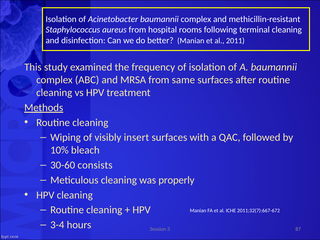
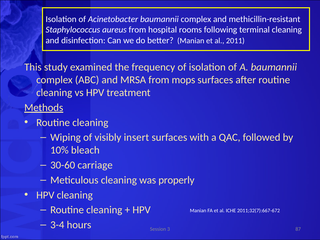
same: same -> mops (183, 80)
consists: consists -> carriage (95, 165)
